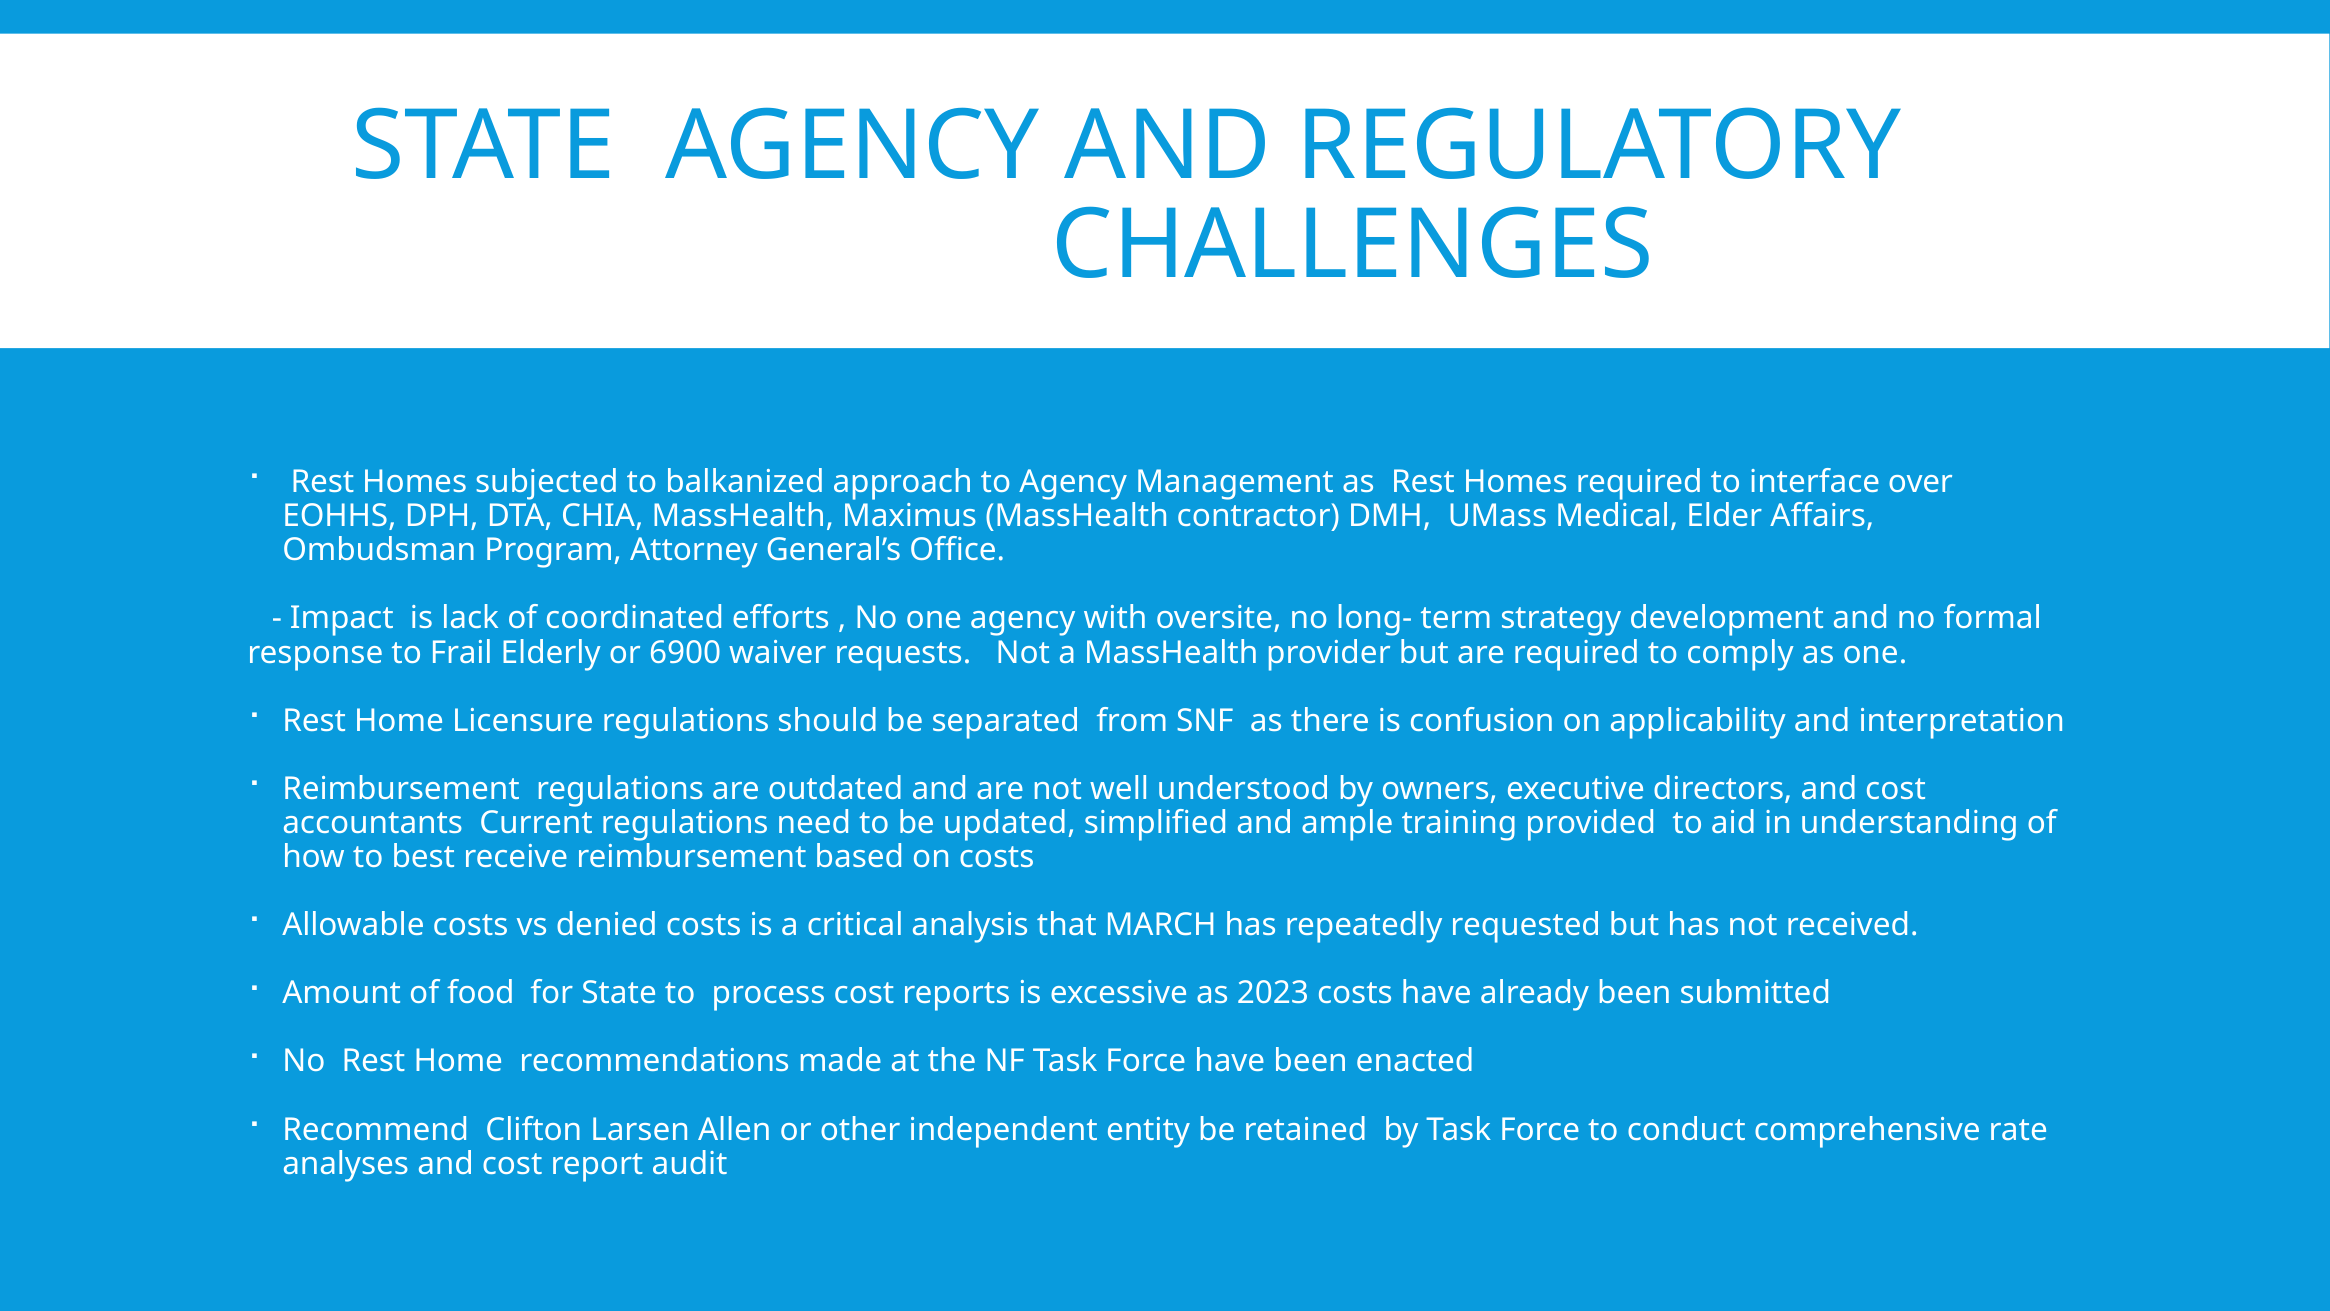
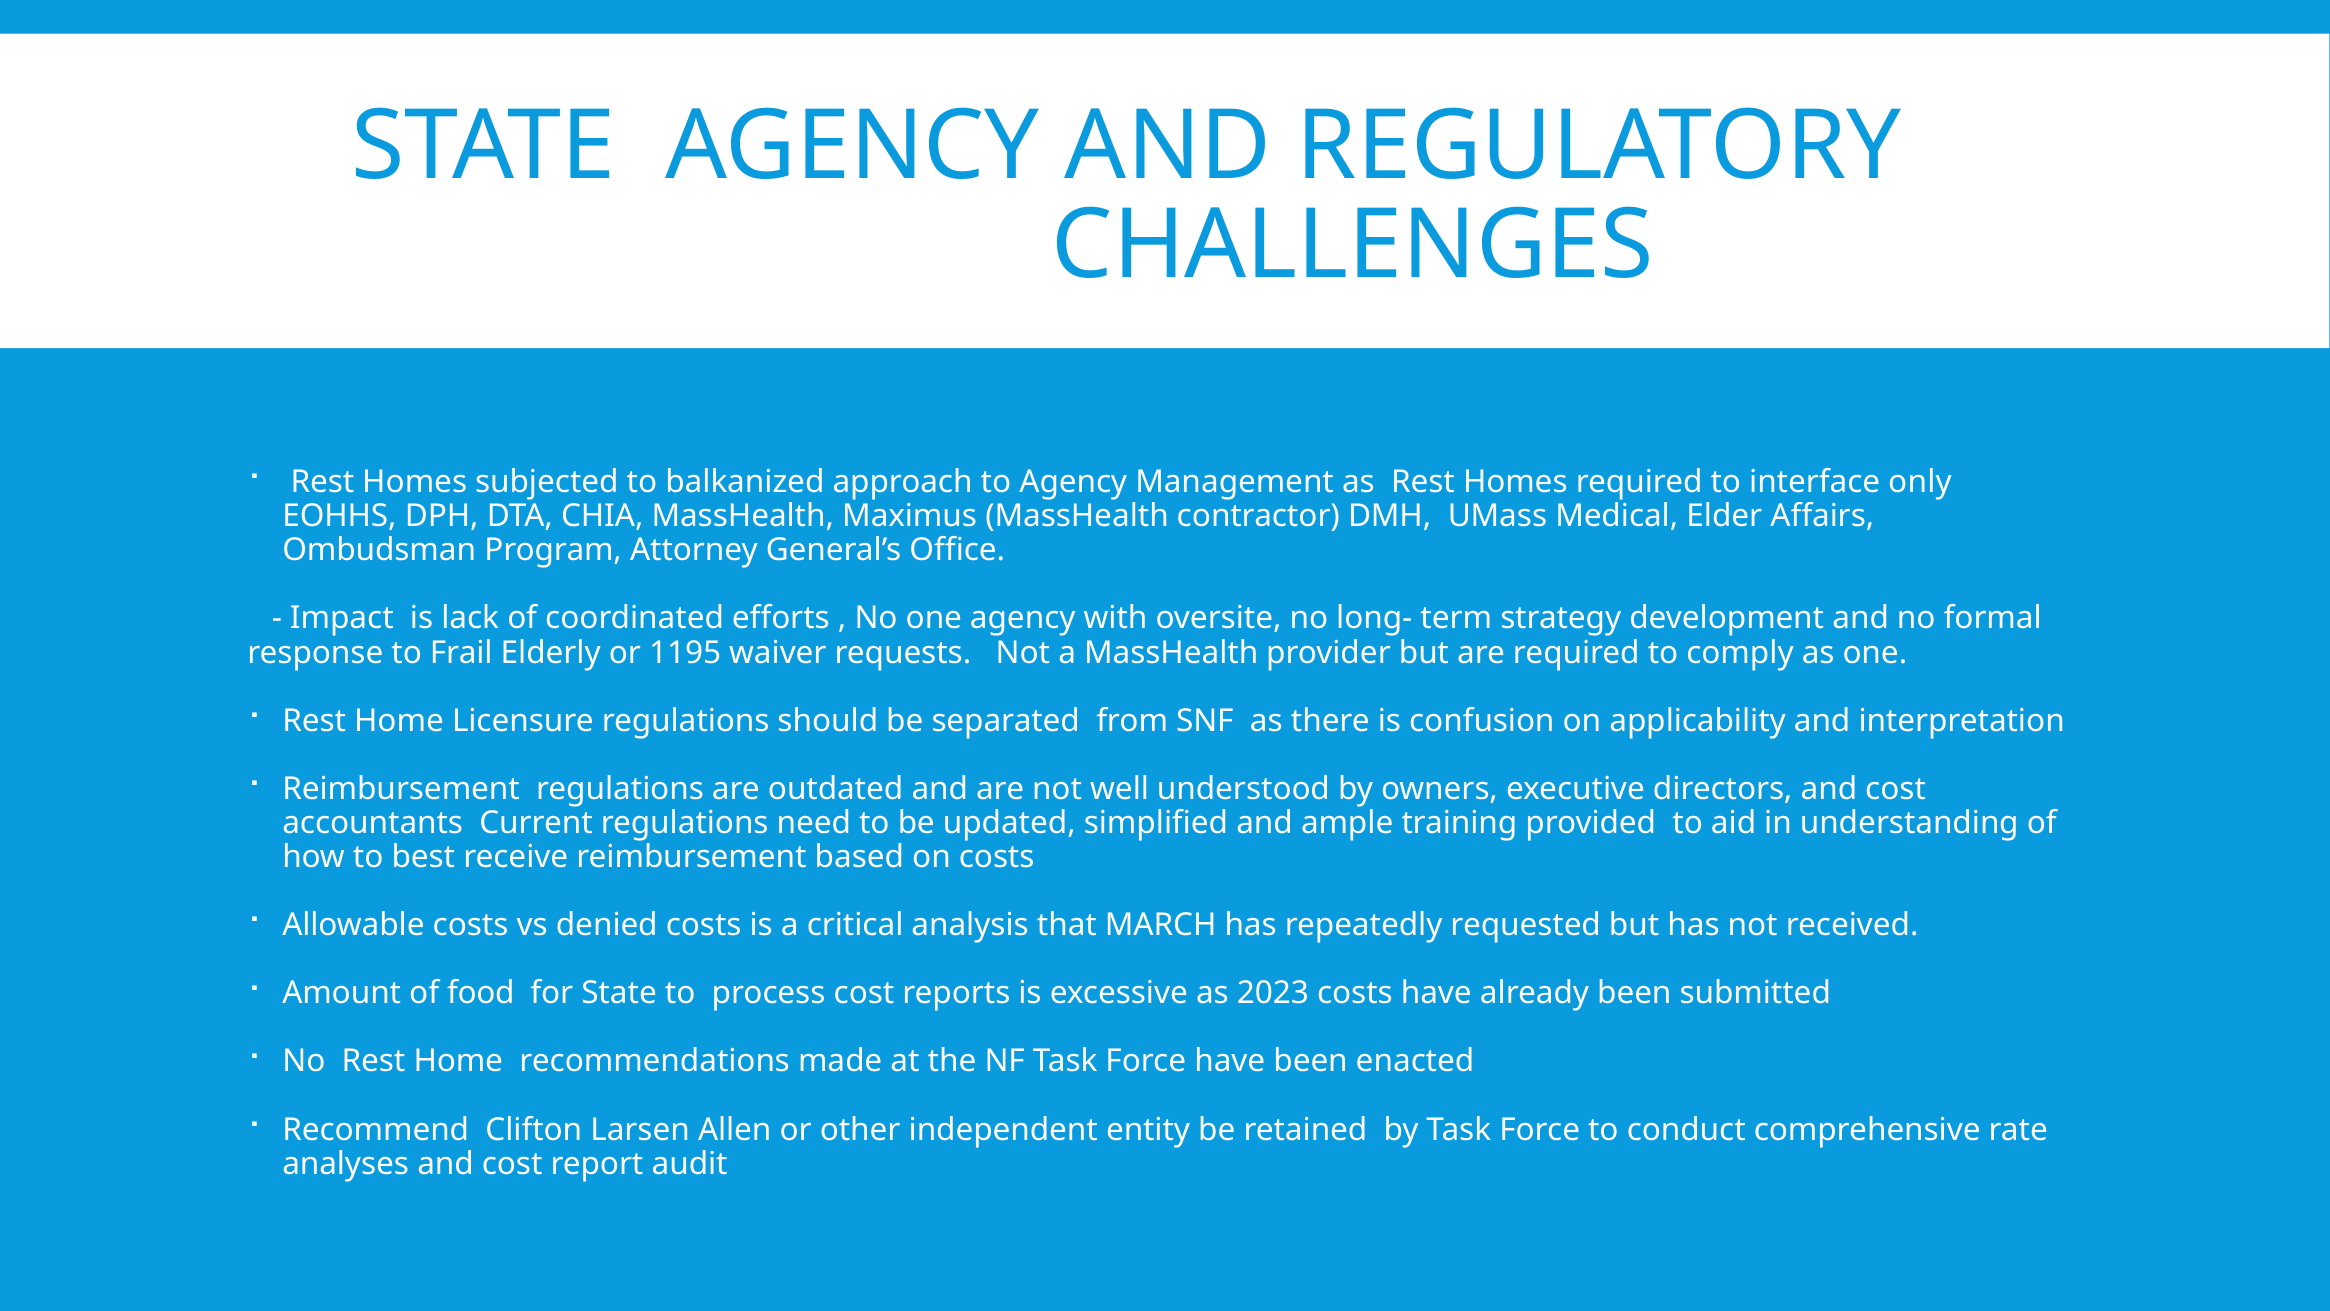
over: over -> only (1920, 482)
6900: 6900 -> 1195 (685, 653)
